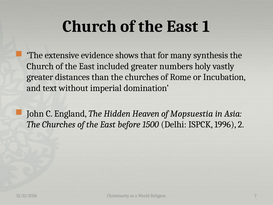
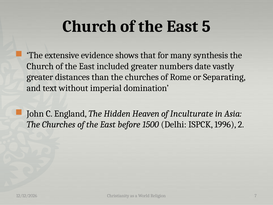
1: 1 -> 5 (206, 26)
holy: holy -> date (203, 66)
Incubation: Incubation -> Separating (224, 77)
Mopsuestia: Mopsuestia -> Inculturate (192, 113)
